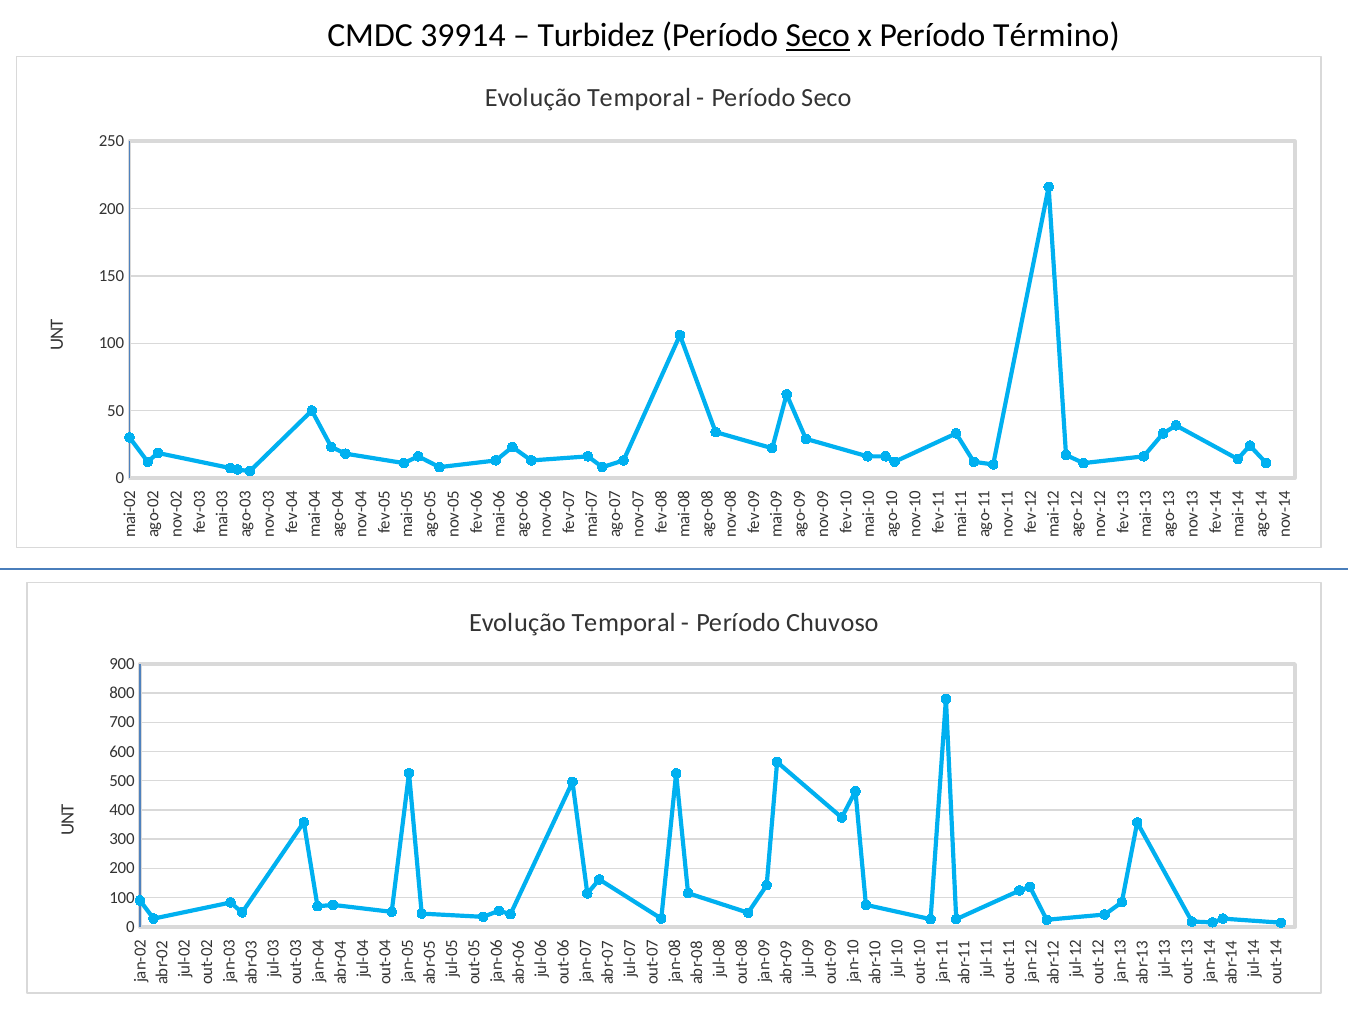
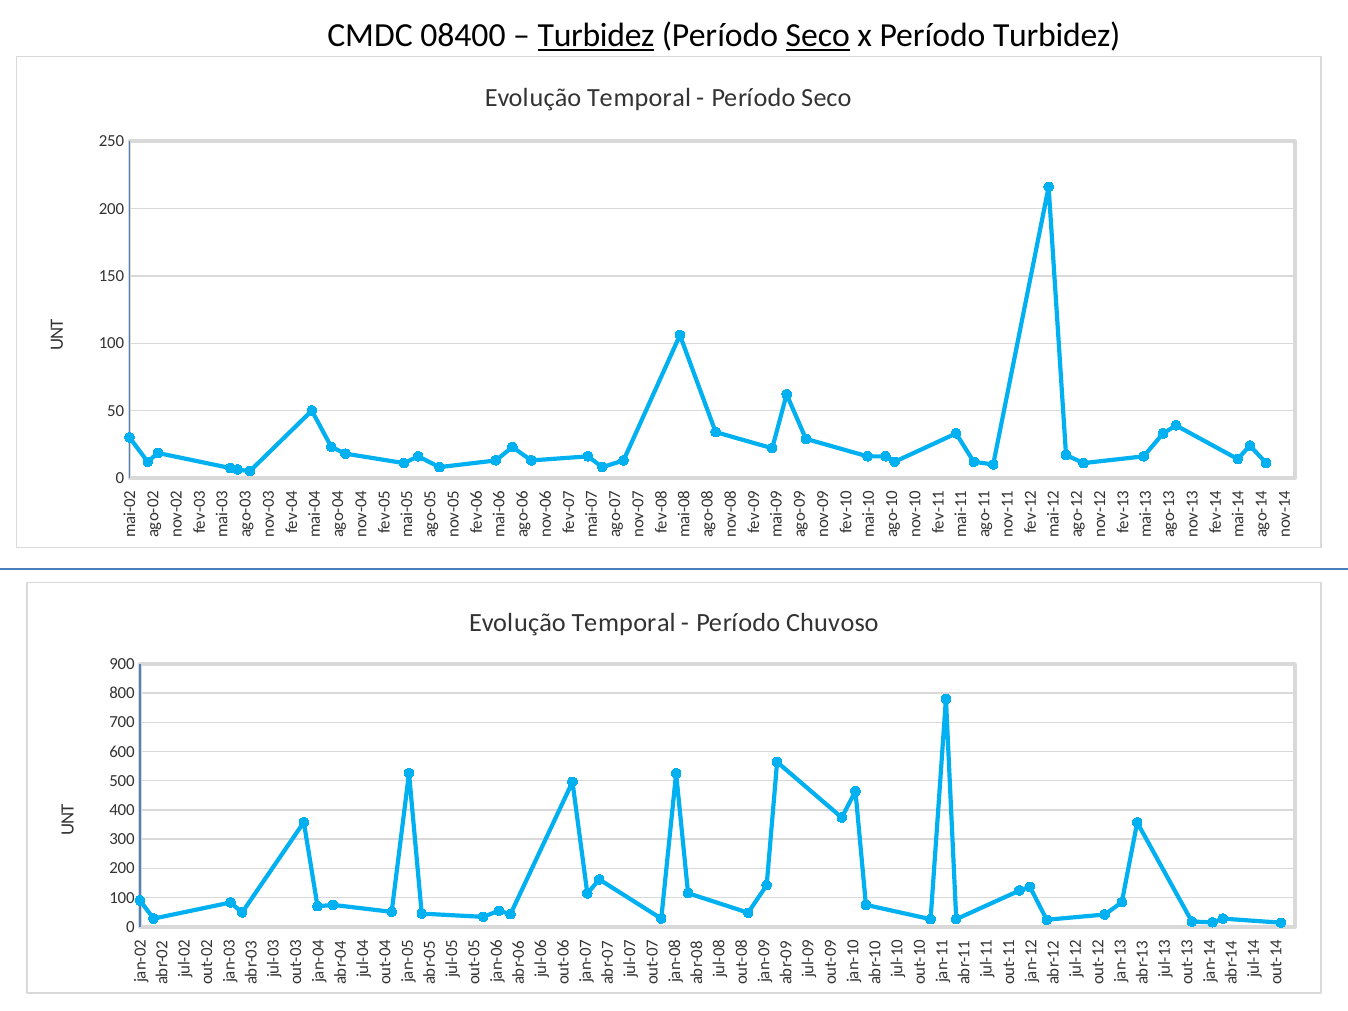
39914: 39914 -> 08400 (463, 36)
Turbidez underline: none -> present (596, 36)
Período Término: Término -> Turbidez (1057, 36)
